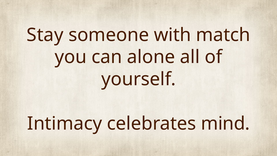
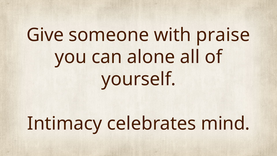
Stay: Stay -> Give (45, 35)
match: match -> praise (223, 35)
